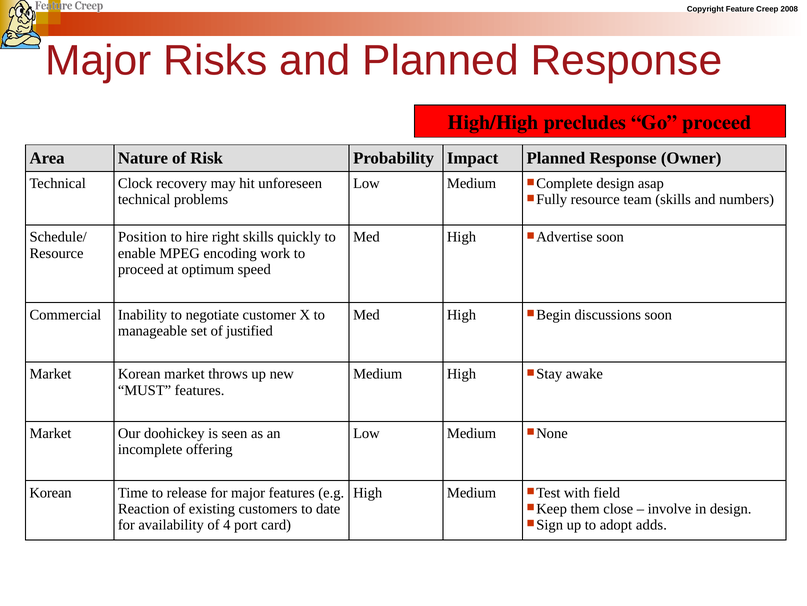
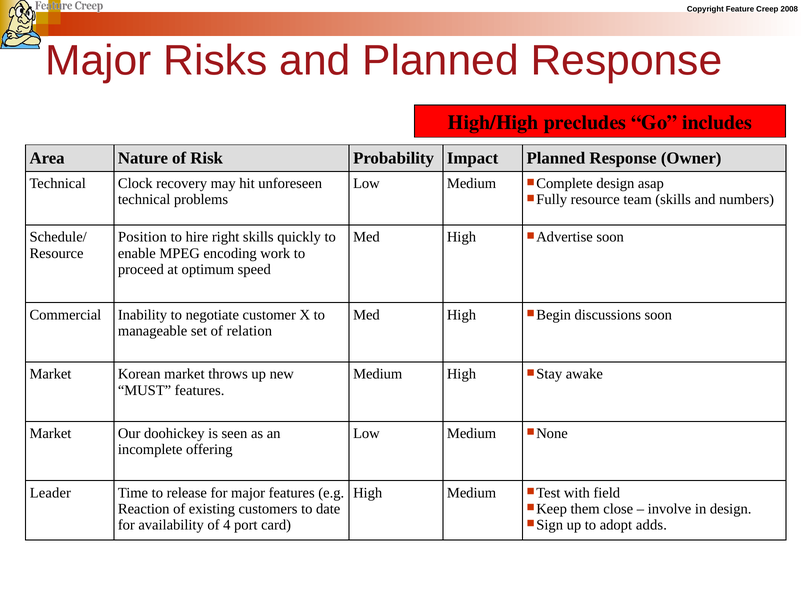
Go proceed: proceed -> includes (717, 122)
justified: justified -> relation (249, 330)
Korean: Korean -> Leader (50, 492)
